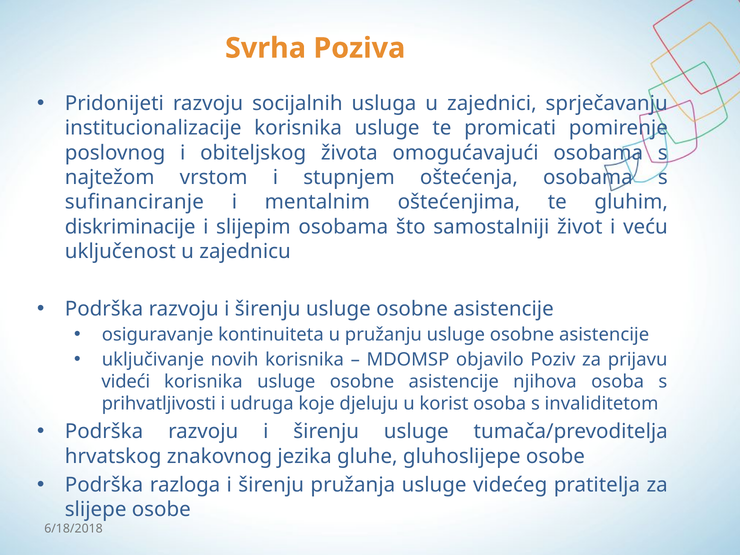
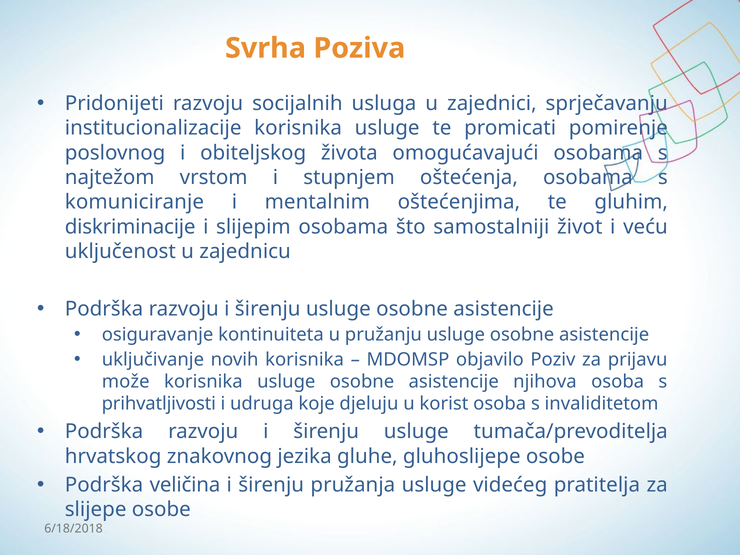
sufinanciranje: sufinanciranje -> komuniciranje (134, 202)
videći: videći -> može (126, 382)
razloga: razloga -> veličina (185, 485)
